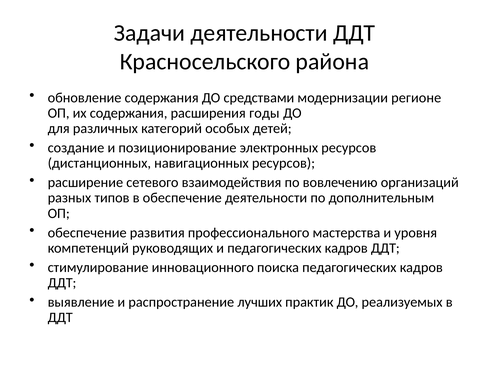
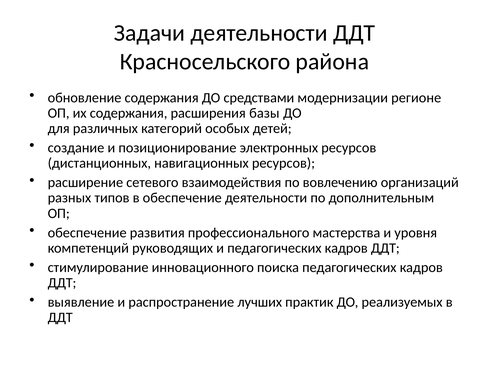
годы: годы -> базы (264, 113)
